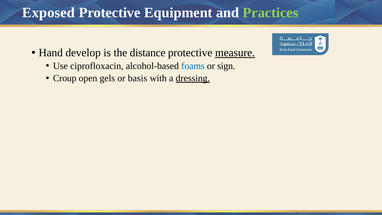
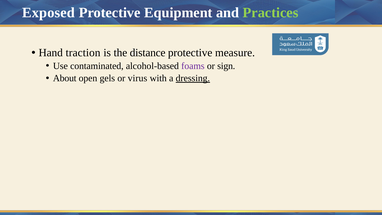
develop: develop -> traction (83, 53)
measure underline: present -> none (235, 53)
ciprofloxacin: ciprofloxacin -> contaminated (97, 66)
foams colour: blue -> purple (193, 66)
Croup: Croup -> About (65, 78)
basis: basis -> virus (138, 78)
